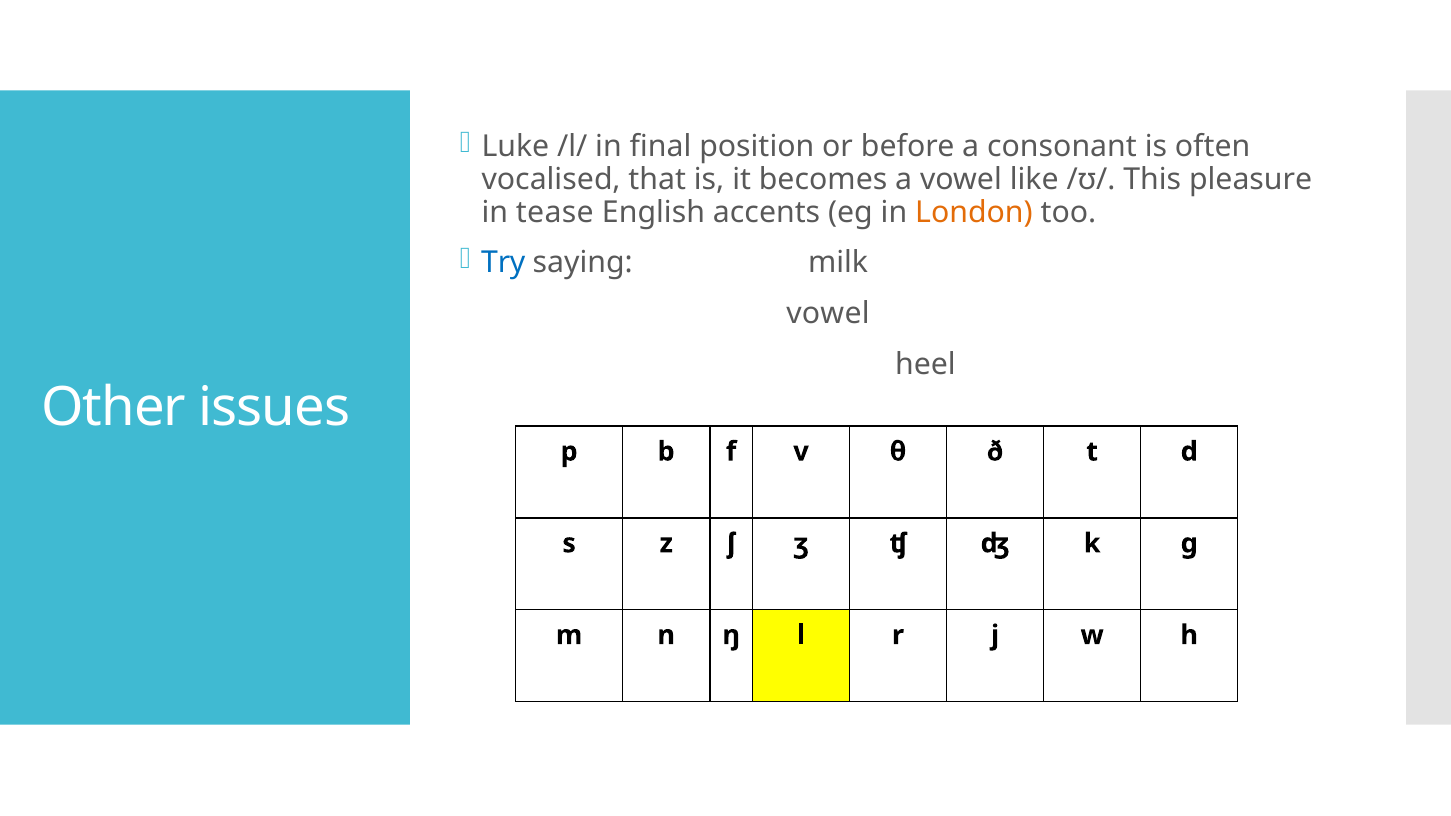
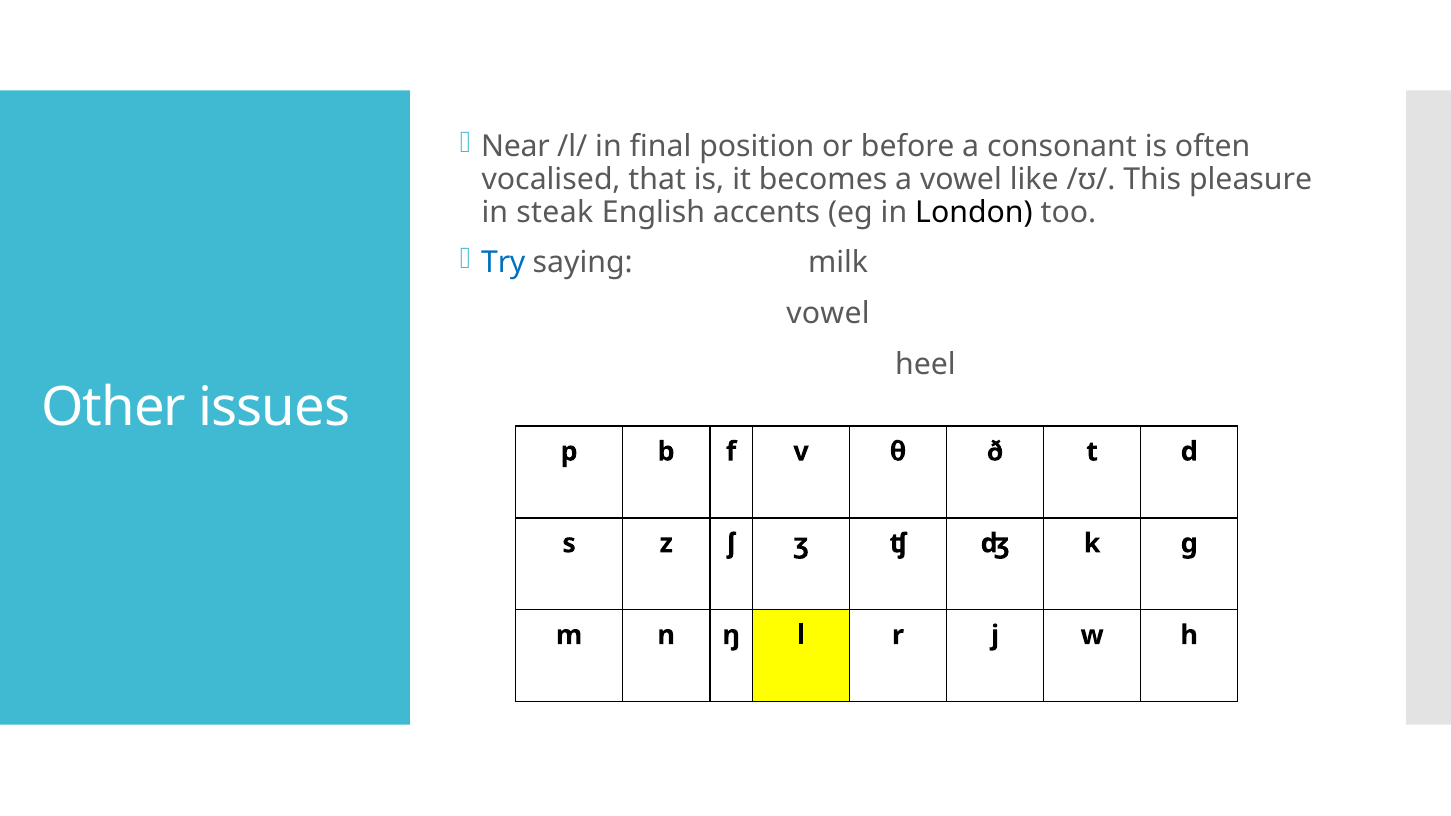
Luke: Luke -> Near (516, 147)
tease: tease -> steak (555, 212)
London colour: orange -> black (974, 212)
